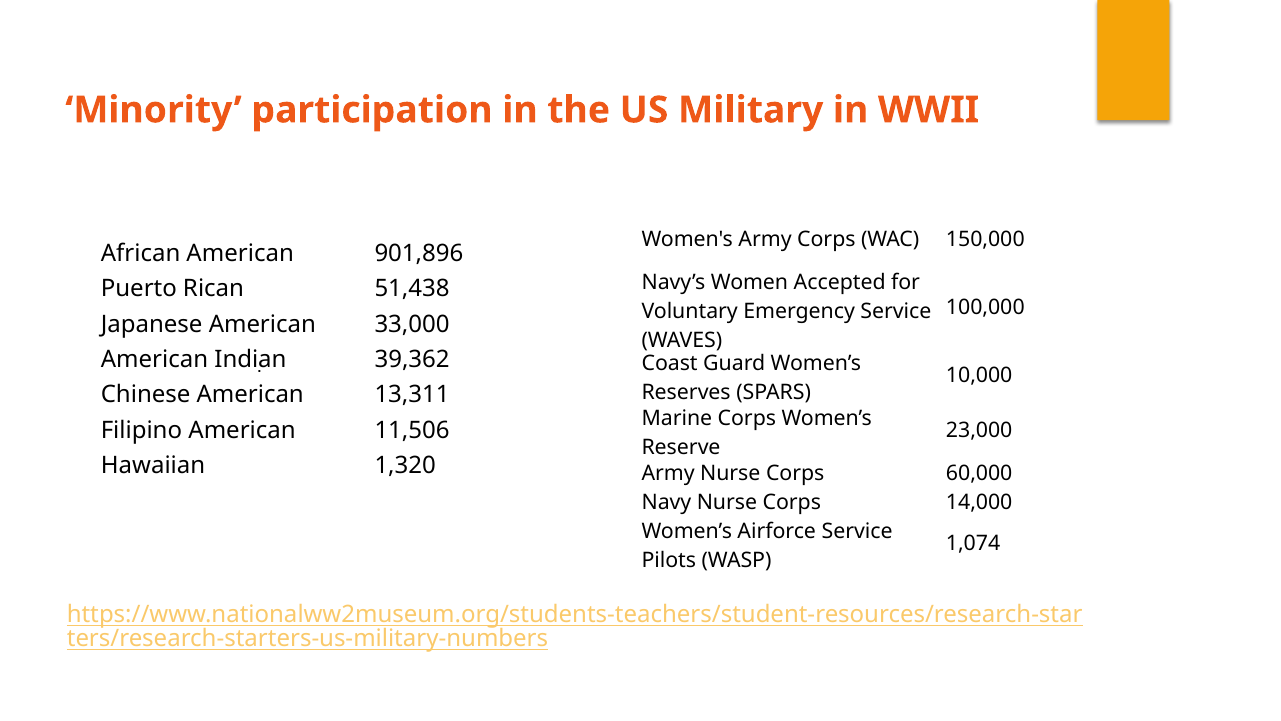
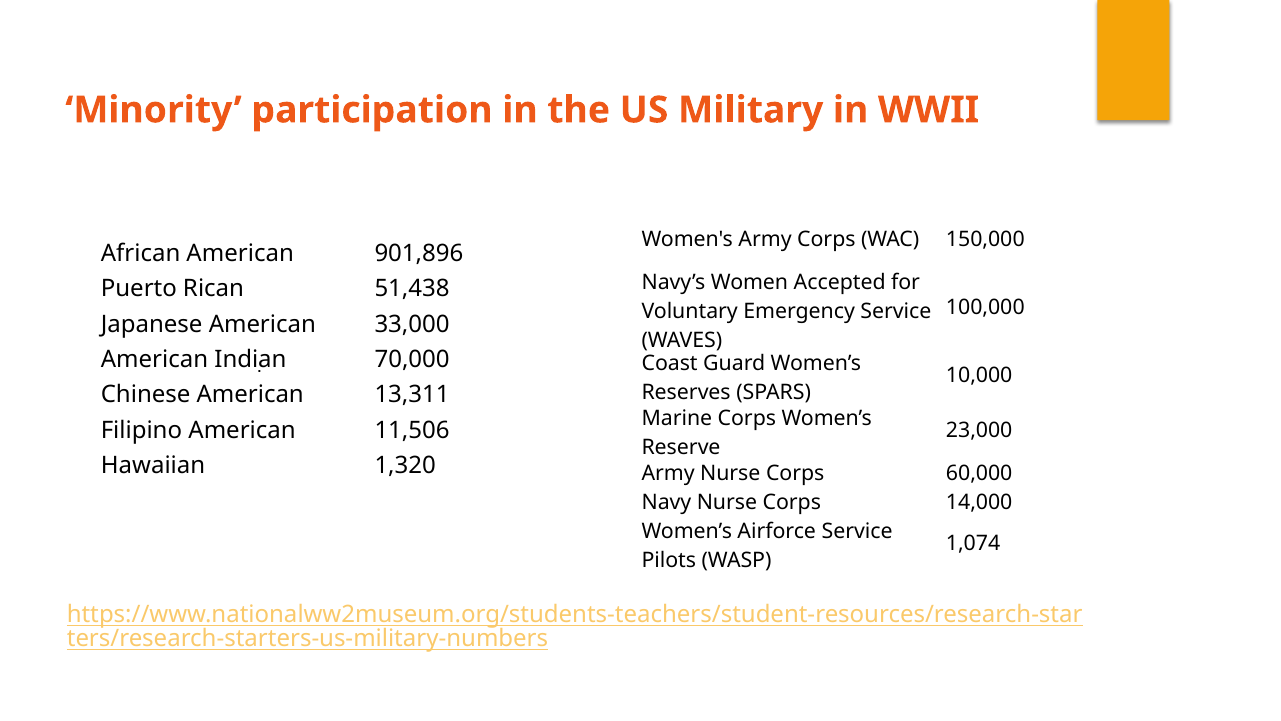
39,362: 39,362 -> 70,000 (412, 359)
